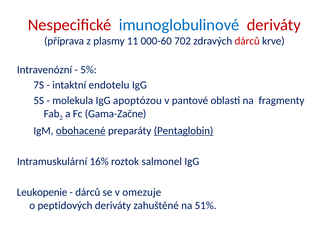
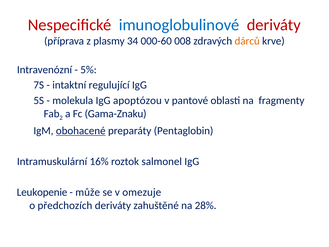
11: 11 -> 34 (133, 41)
702: 702 -> 008 (183, 41)
dárců colour: red -> orange (247, 41)
endotelu: endotelu -> regulující (109, 85)
Gama-Začne: Gama-Začne -> Gama-Znaku (116, 114)
Pentaglobin underline: present -> none (184, 131)
dárců: dárců -> může (88, 192)
peptidových: peptidových -> předchozích (65, 205)
51%: 51% -> 28% (206, 205)
